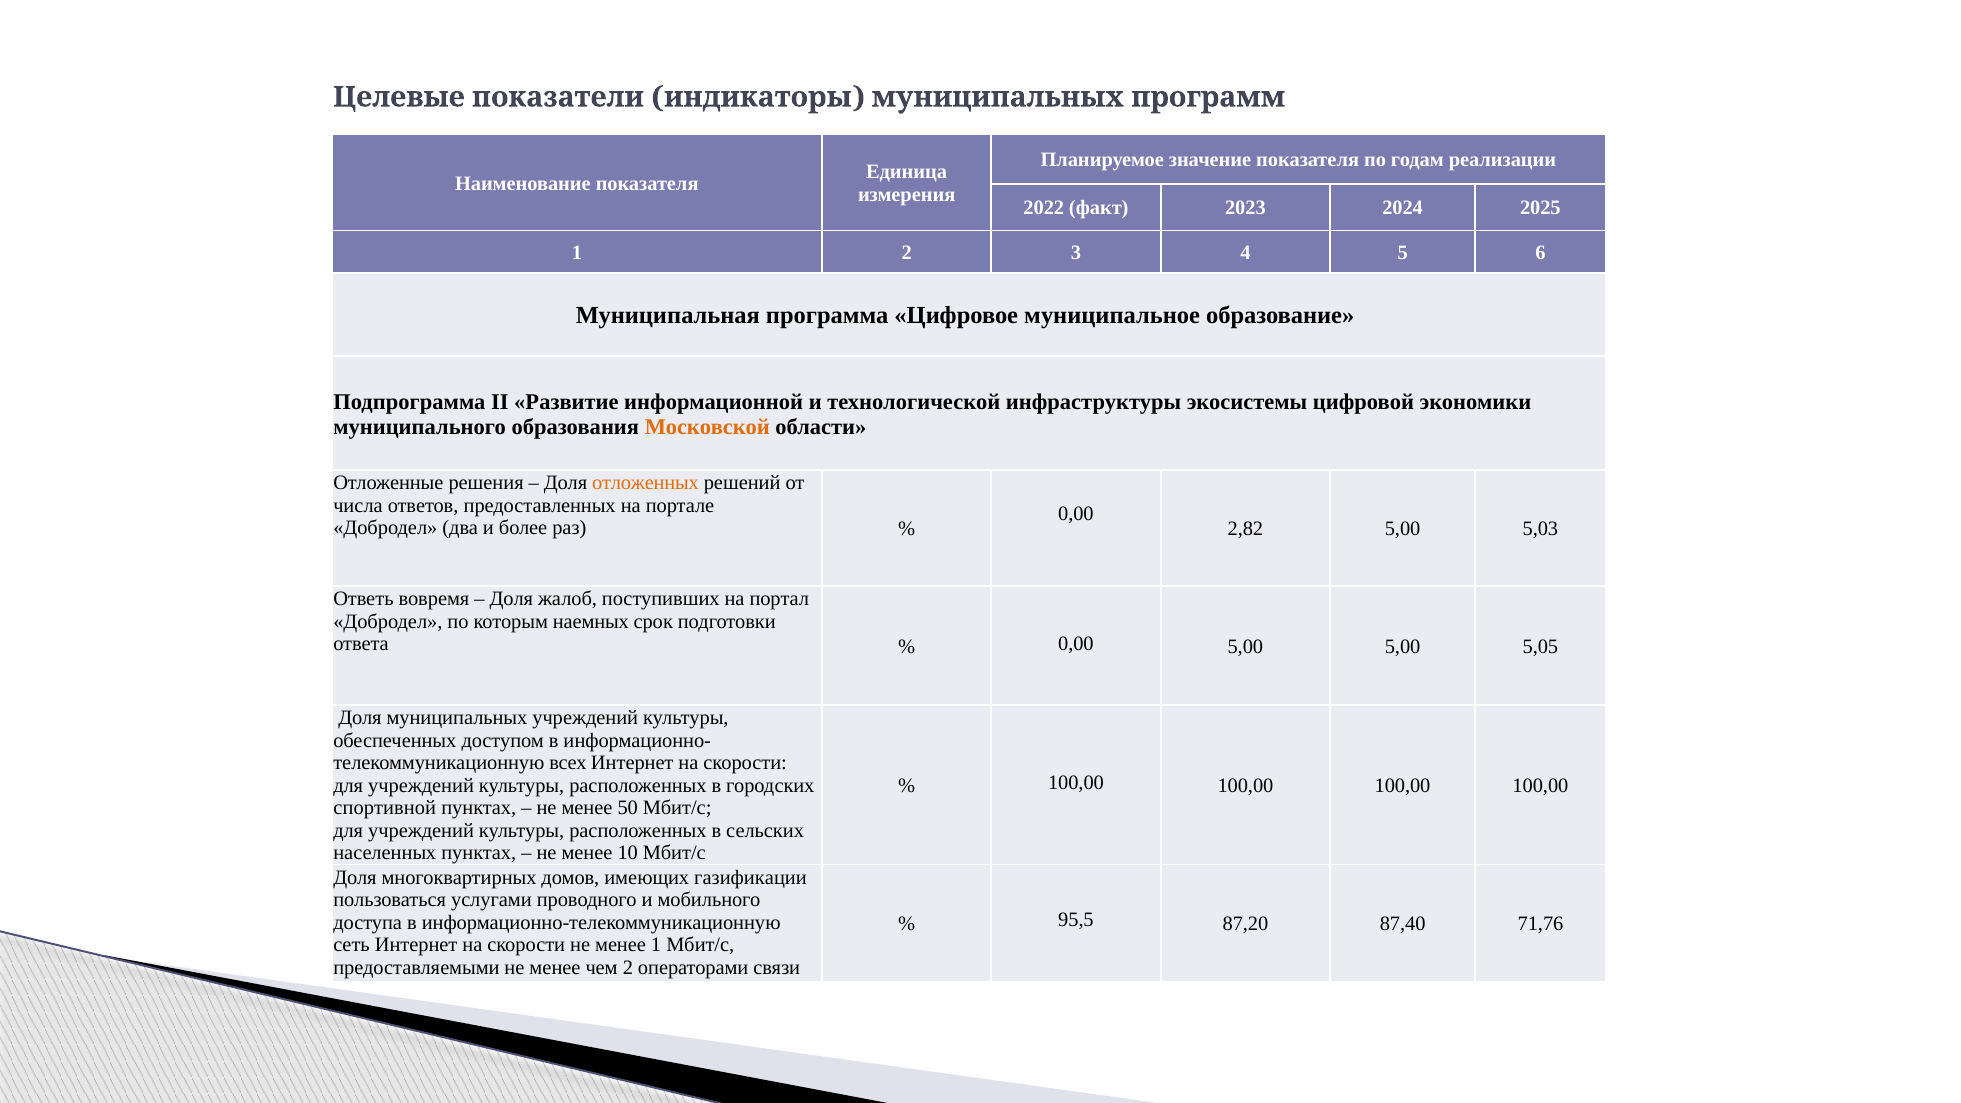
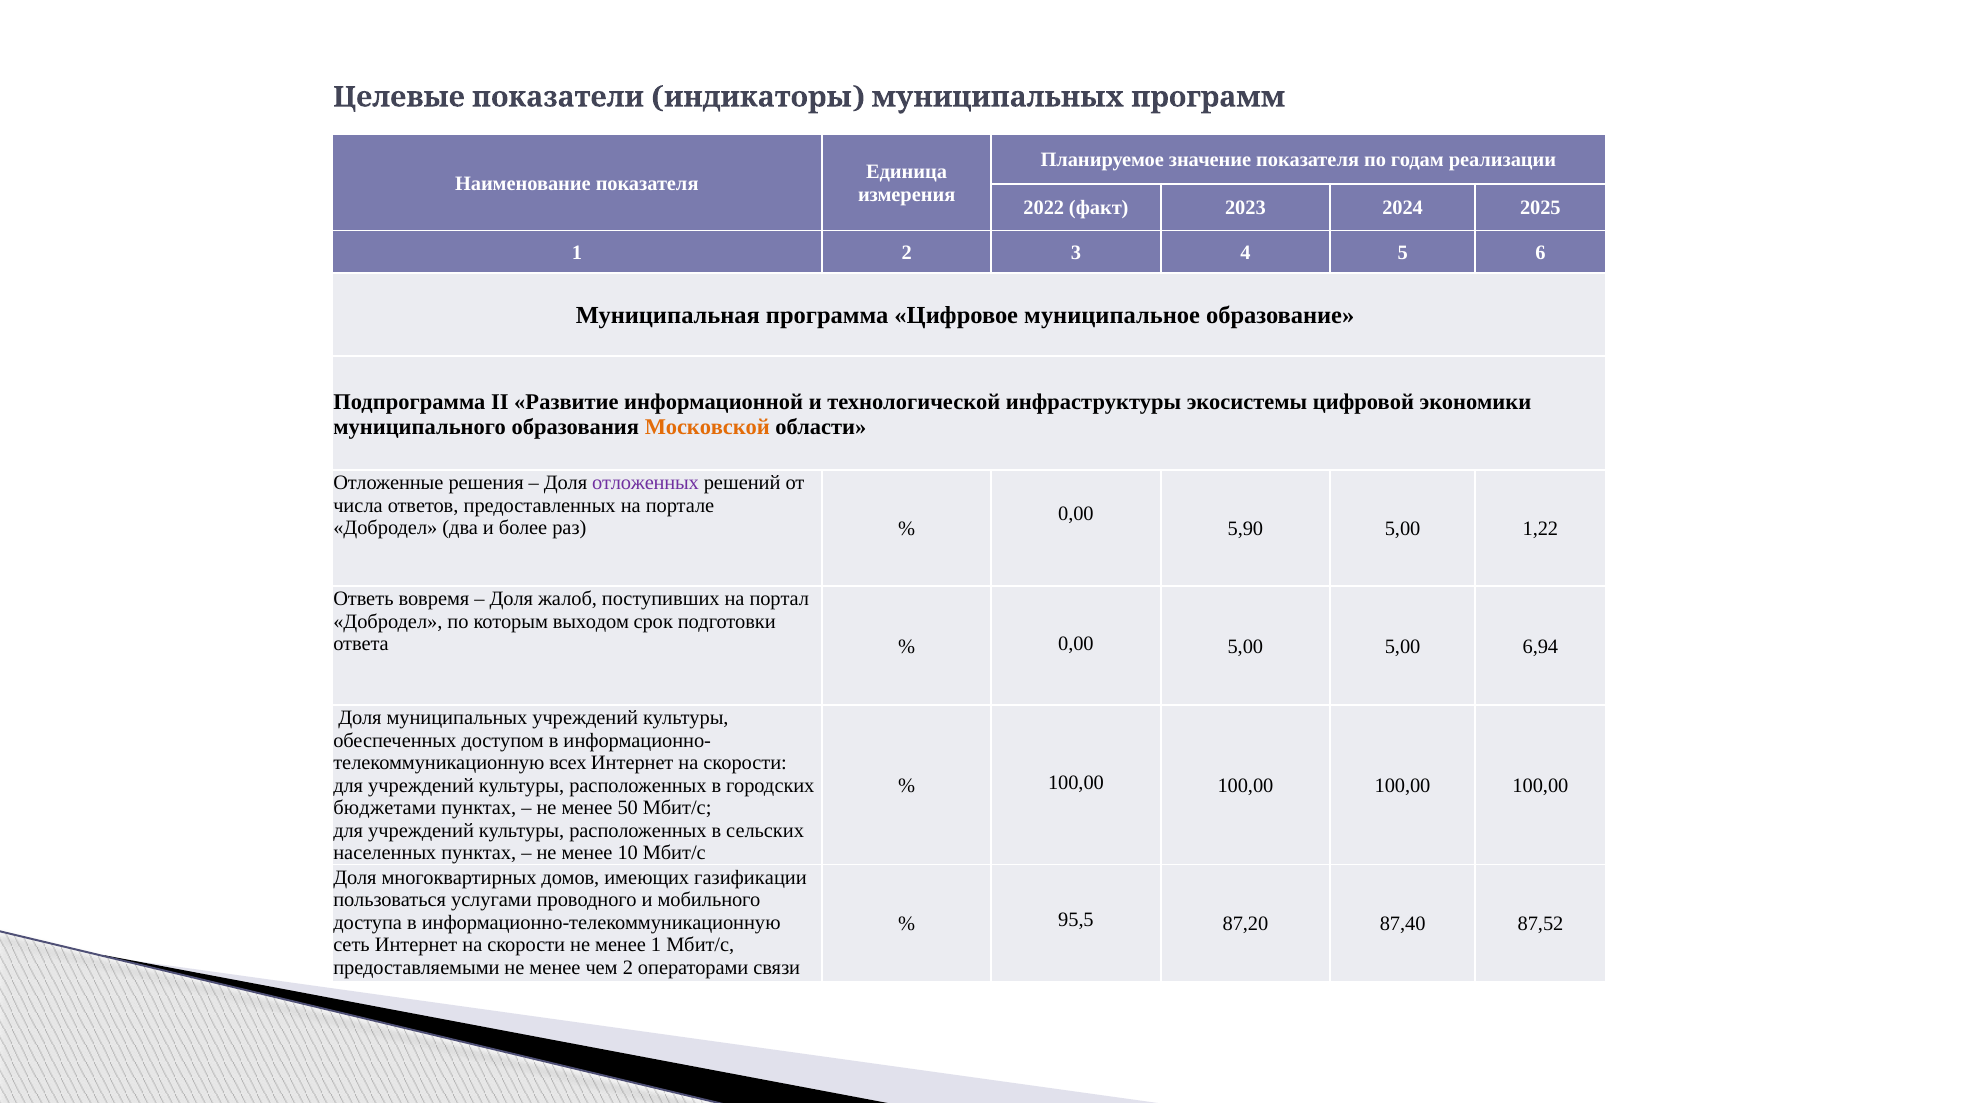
отложенных colour: orange -> purple (646, 483)
2,82: 2,82 -> 5,90 (1245, 529)
5,03: 5,03 -> 1,22 (1540, 529)
наемных: наемных -> выходом (591, 622)
5,05: 5,05 -> 6,94 (1540, 647)
спортивной: спортивной -> бюджетами (385, 808)
71,76: 71,76 -> 87,52 (1541, 924)
